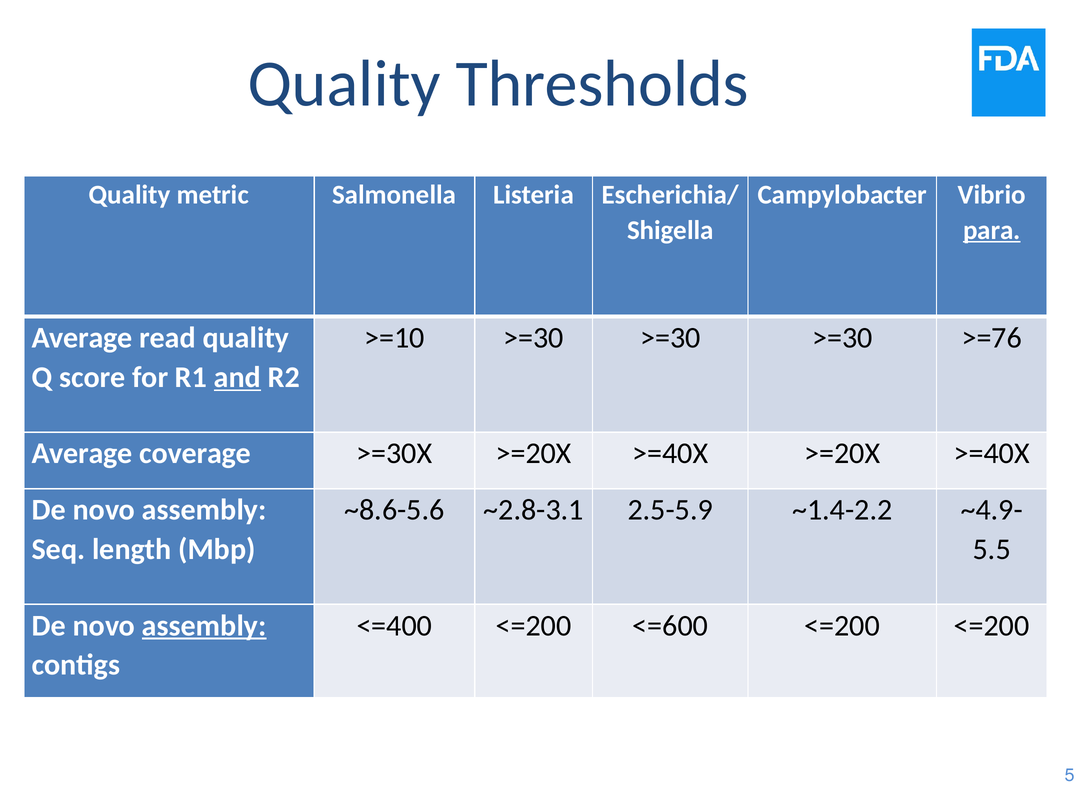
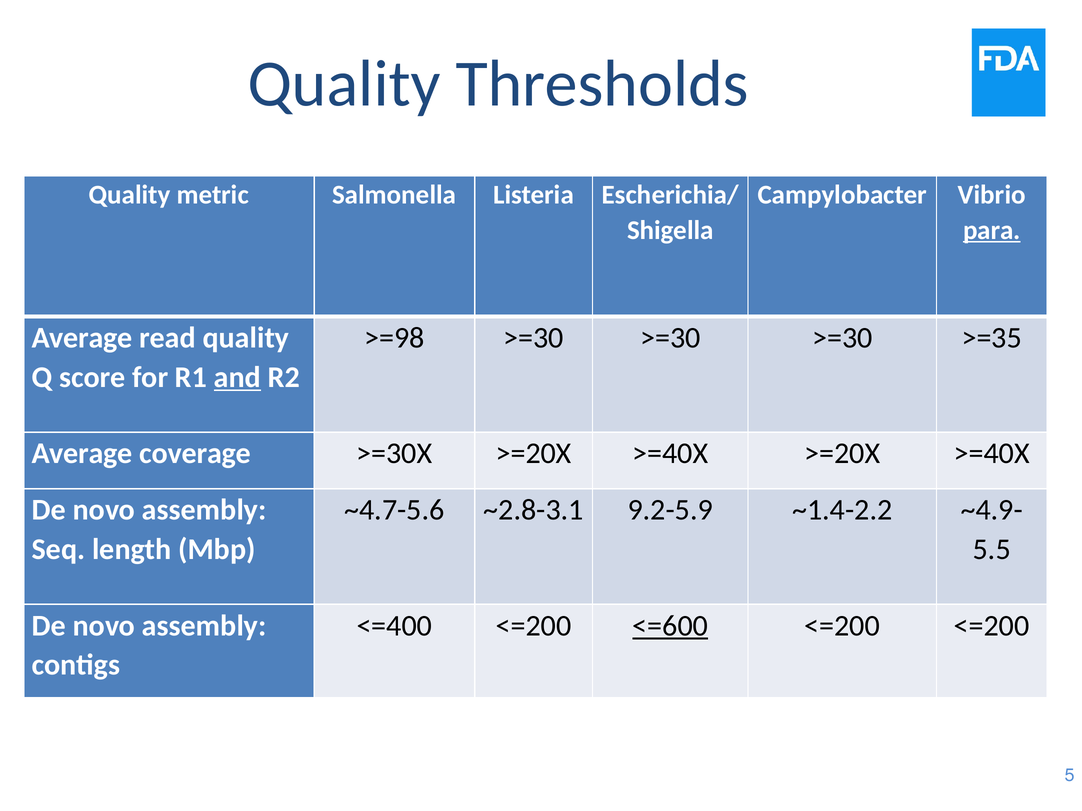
>=10: >=10 -> >=98 (394, 338)
>=76: >=76 -> >=35 (992, 338)
~8.6-5.6: ~8.6-5.6 -> ~4.7-5.6 (394, 510)
2.5-5.9: 2.5-5.9 -> 9.2-5.9 (670, 510)
assembly underline: present -> none (204, 626)
<=600 underline: none -> present (670, 626)
